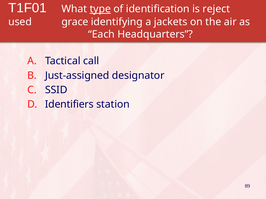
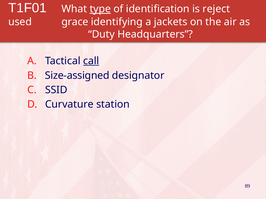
Each: Each -> Duty (101, 34)
call underline: none -> present (91, 61)
Just-assigned: Just-assigned -> Size-assigned (77, 76)
Identifiers: Identifiers -> Curvature (69, 105)
